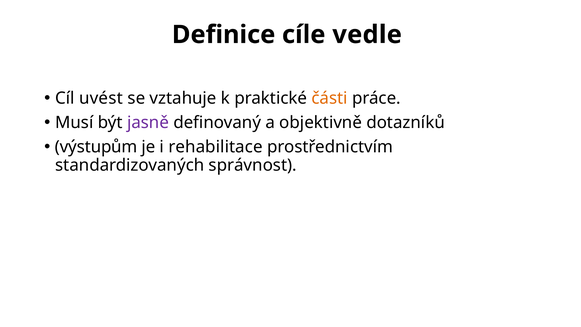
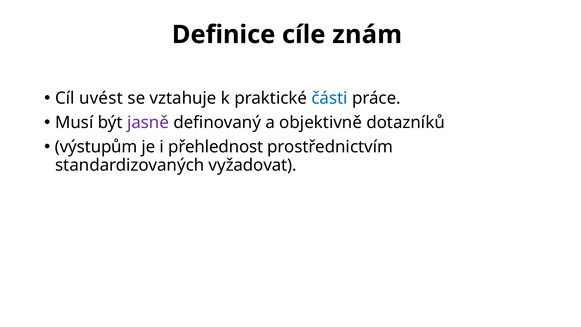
vedle: vedle -> znám (367, 35)
části colour: orange -> blue (330, 98)
rehabilitace: rehabilitace -> přehlednost (216, 147)
správnost: správnost -> vyžadovat (253, 165)
